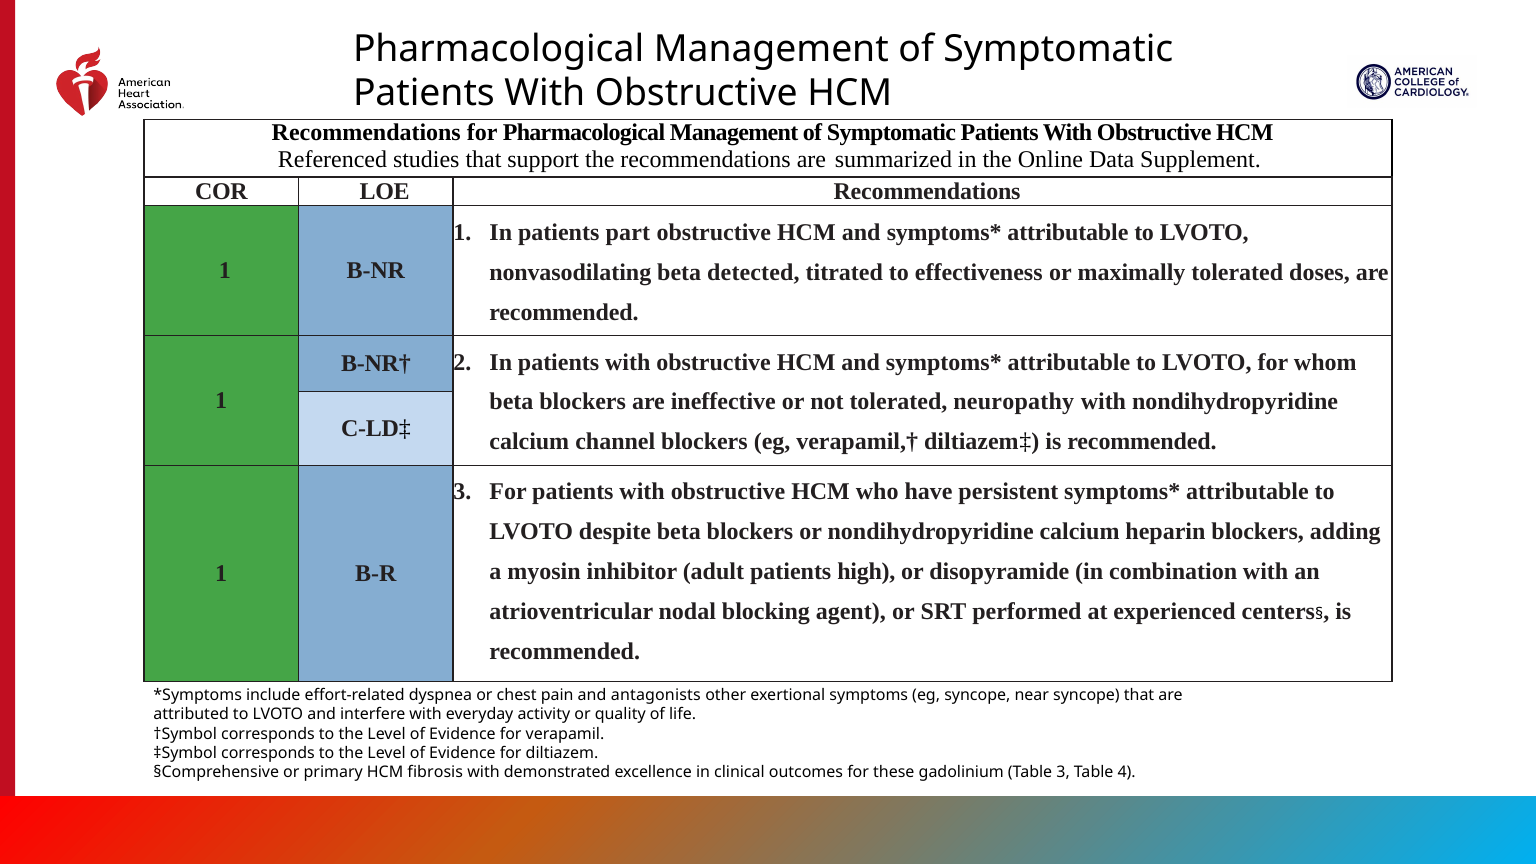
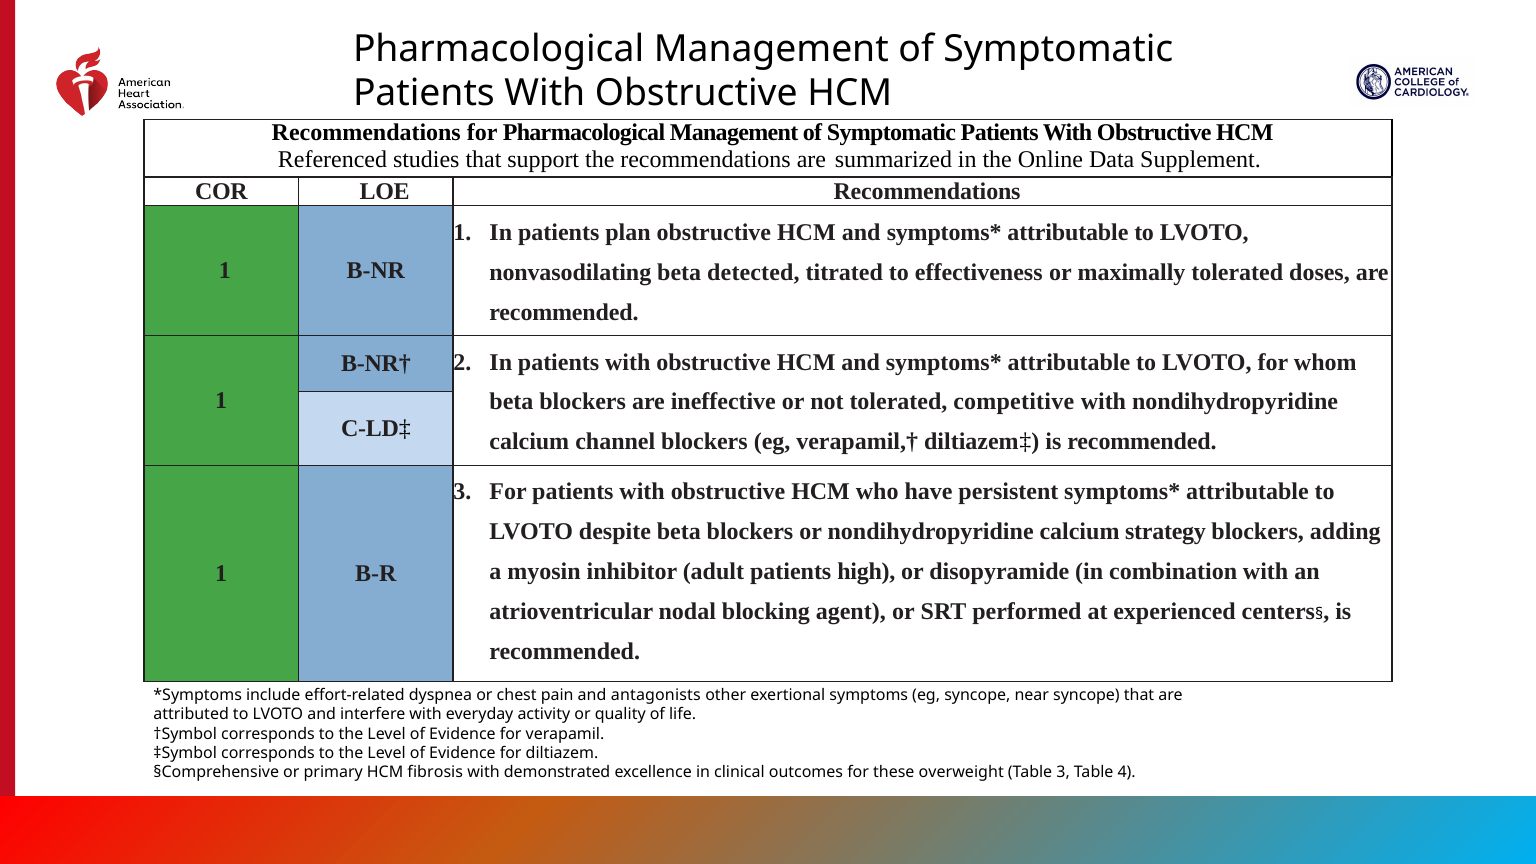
part: part -> plan (628, 233)
neuropathy: neuropathy -> competitive (1014, 402)
heparin: heparin -> strategy (1166, 532)
gadolinium: gadolinium -> overweight (961, 772)
